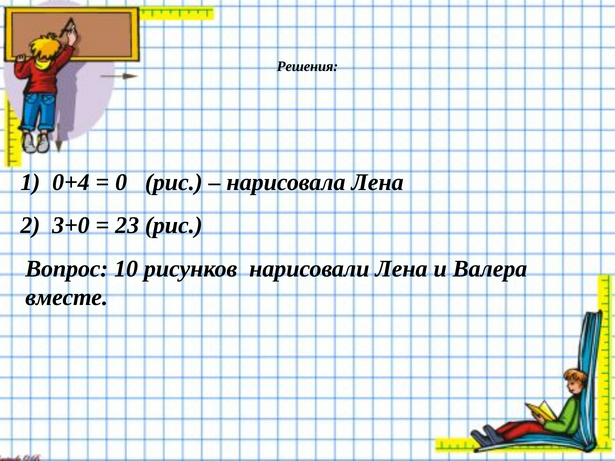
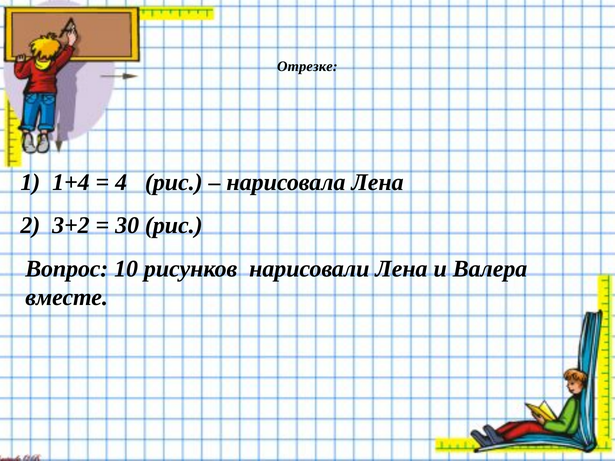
Решения: Решения -> Отрезке (307, 67)
0+4: 0+4 -> 1+4 (71, 182)
0: 0 -> 4 (121, 182)
3+0: 3+0 -> 3+2 (71, 226)
23: 23 -> 30 (127, 226)
